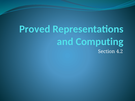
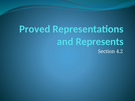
Computing: Computing -> Represents (100, 42)
